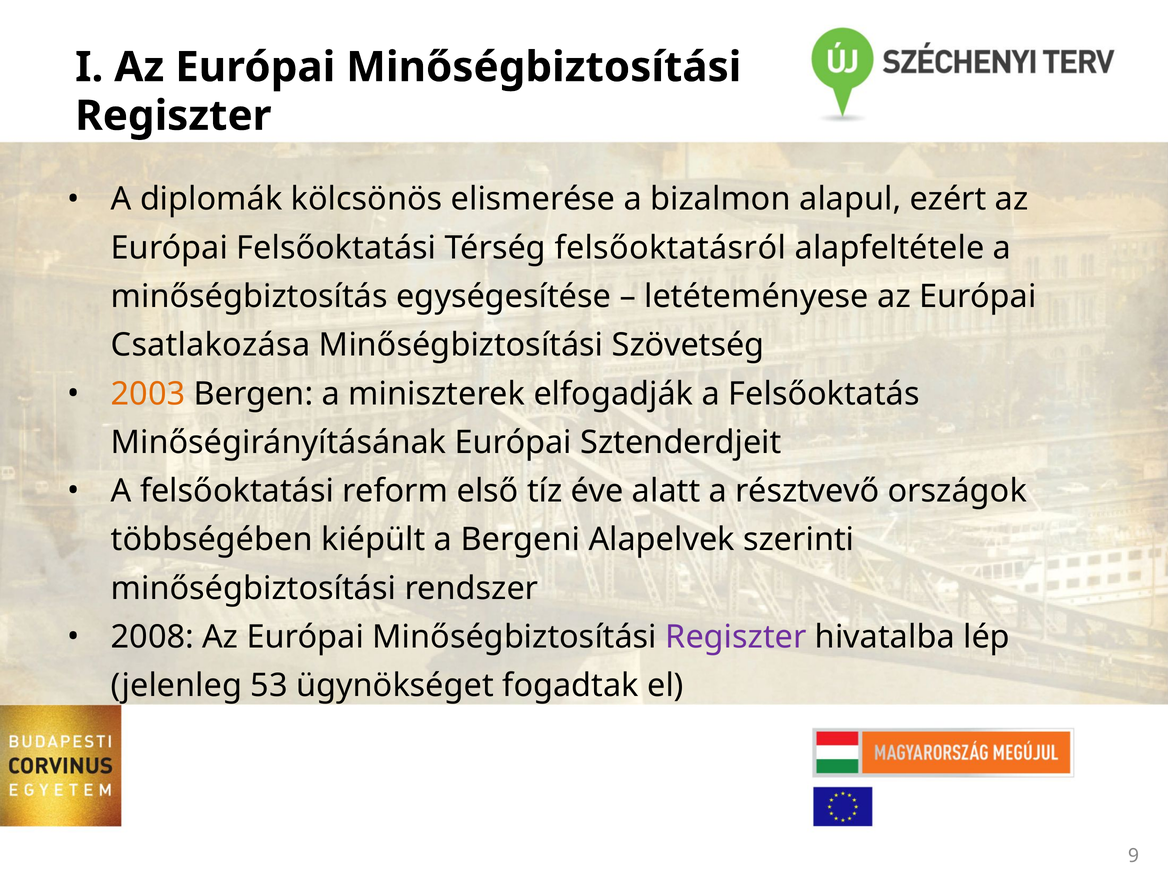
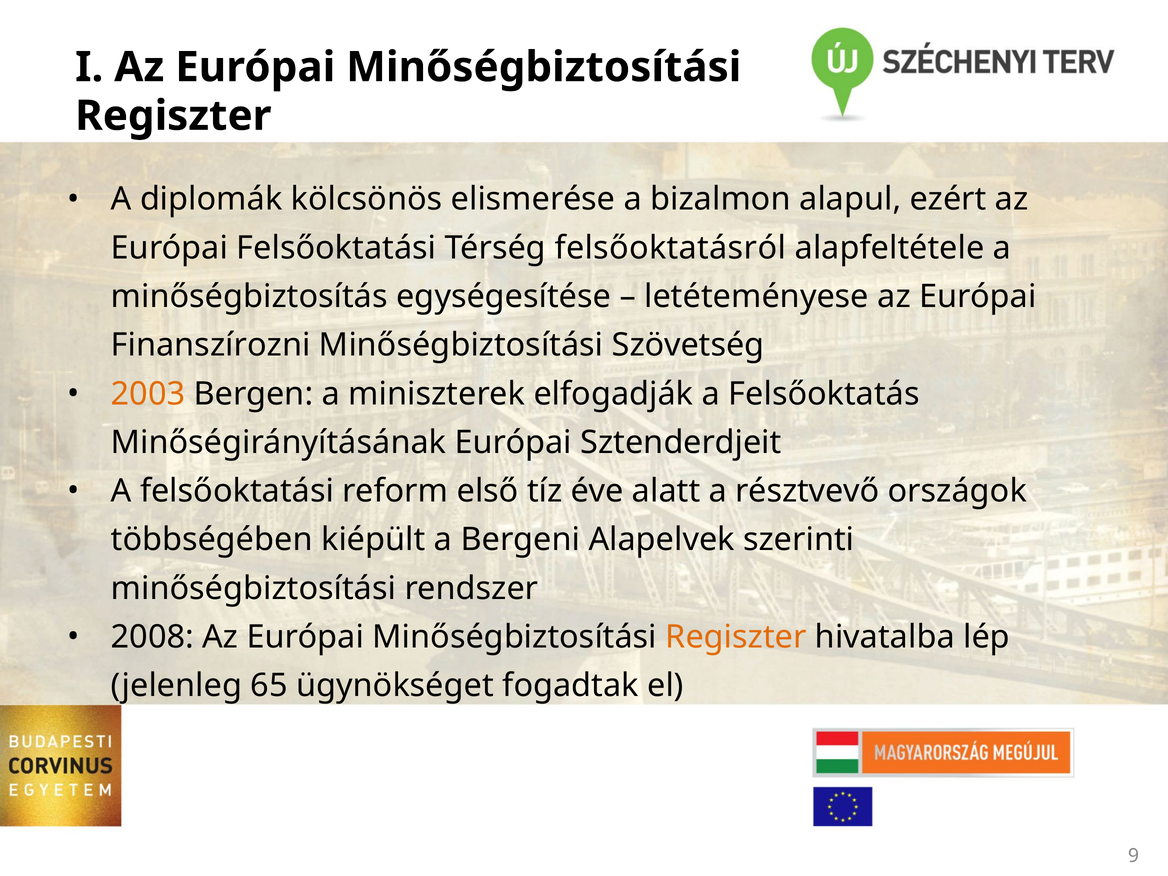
Csatlakozása: Csatlakozása -> Finanszírozni (211, 345)
Regiszter colour: purple -> orange (736, 637)
53: 53 -> 65 (269, 686)
